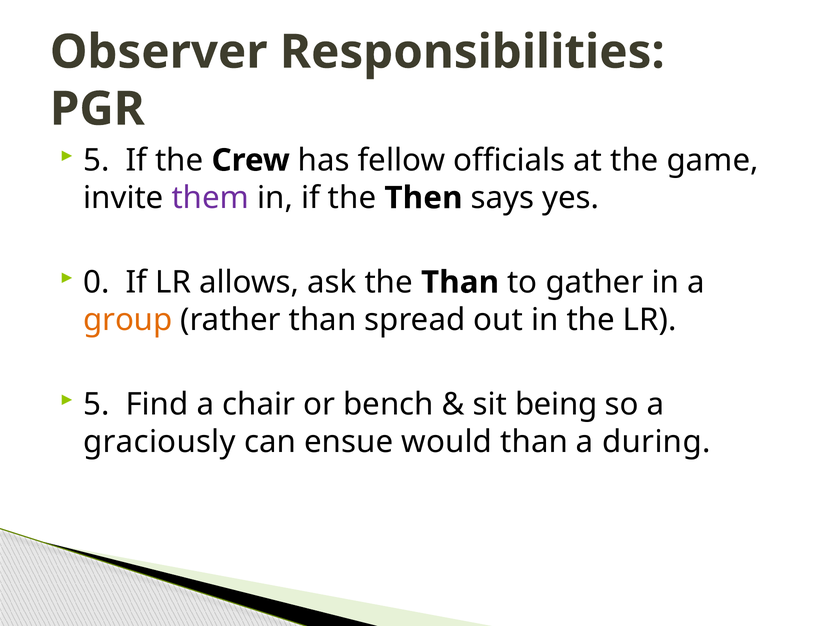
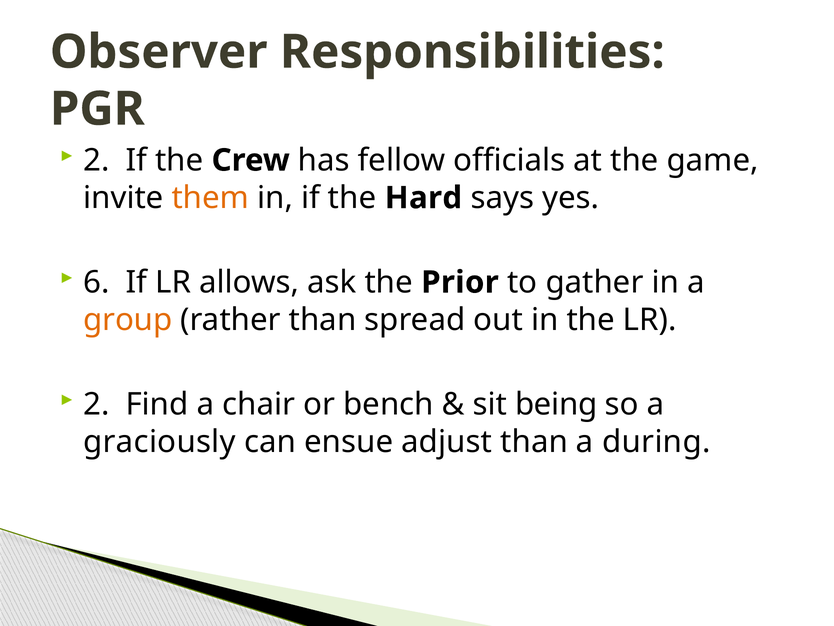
5: 5 -> 2 (96, 160)
them colour: purple -> orange (210, 198)
Then: Then -> Hard (423, 198)
0: 0 -> 6 (96, 282)
the Than: Than -> Prior (460, 282)
5: 5 -> 2 (96, 404)
would: would -> adjust (447, 442)
